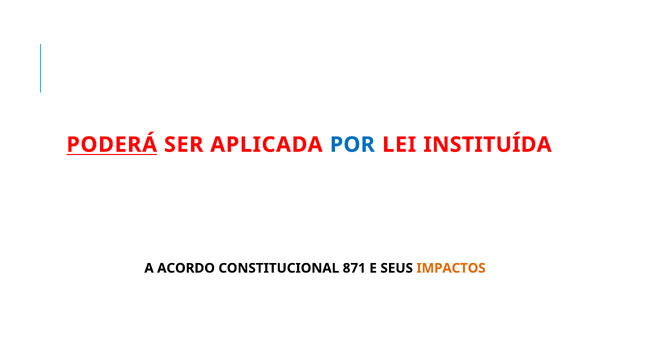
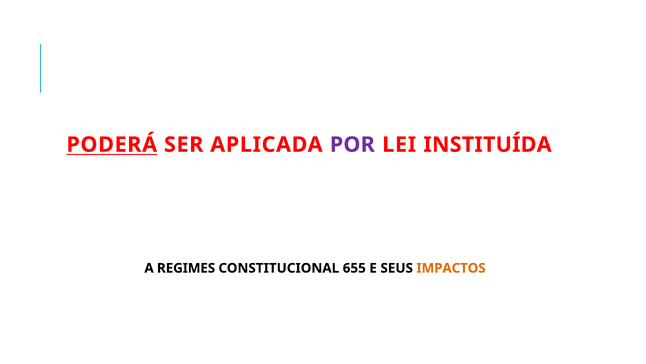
POR colour: blue -> purple (352, 144)
ACORDO: ACORDO -> REGIMES (186, 268)
871: 871 -> 655 (354, 268)
